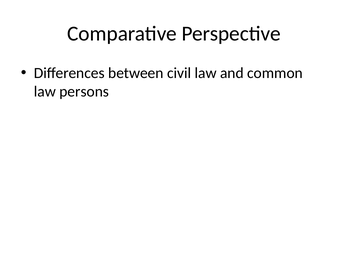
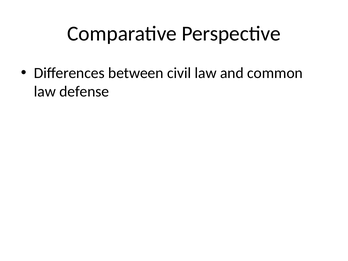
persons: persons -> defense (84, 92)
